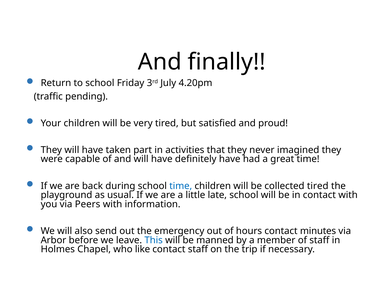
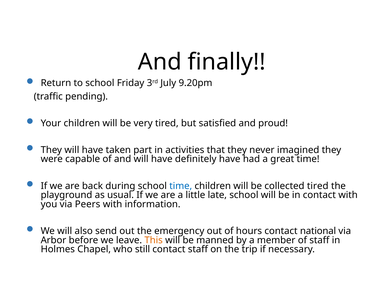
4.20pm: 4.20pm -> 9.20pm (195, 83)
minutes: minutes -> national (318, 231)
This colour: blue -> orange (154, 241)
like: like -> still (143, 250)
